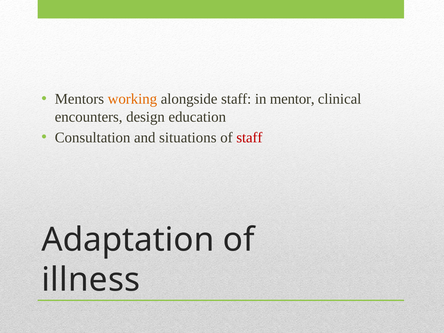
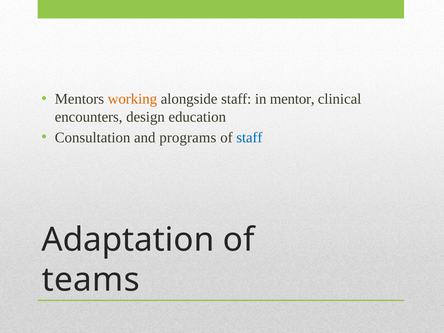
situations: situations -> programs (188, 138)
staff colour: red -> blue (249, 138)
illness: illness -> teams (91, 280)
